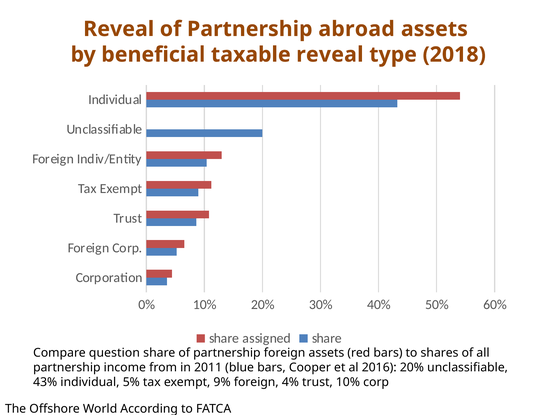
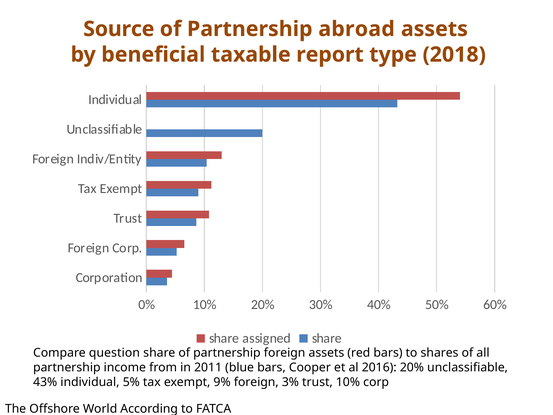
Reveal: Reveal -> Source (119, 29)
taxable reveal: reveal -> report (330, 55)
4%: 4% -> 3% (290, 382)
